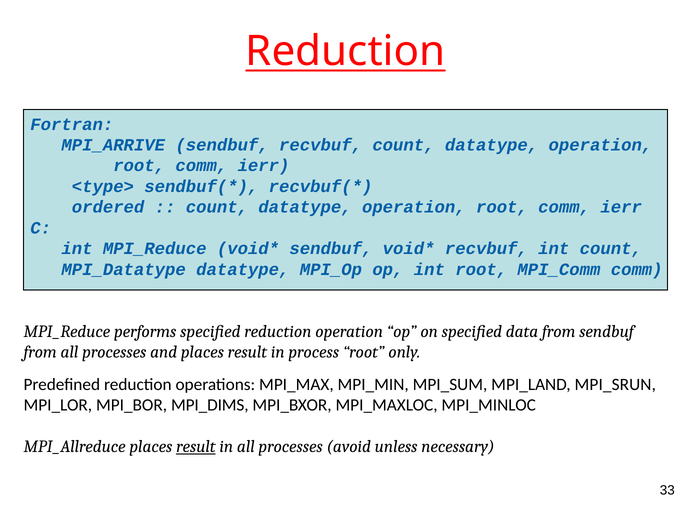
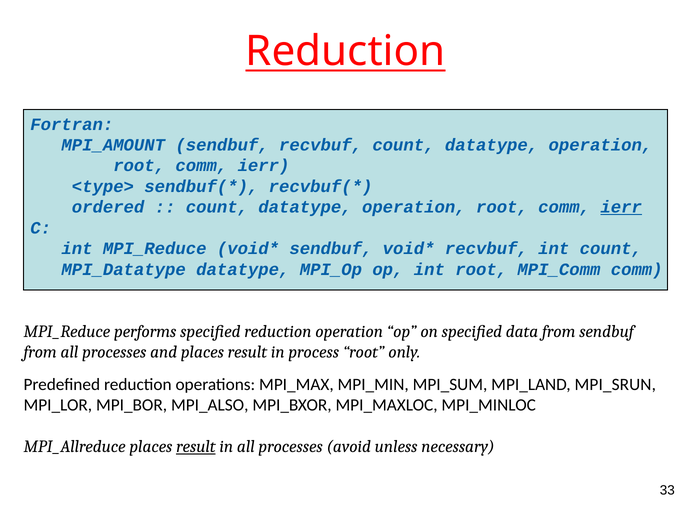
MPI_ARRIVE: MPI_ARRIVE -> MPI_AMOUNT (113, 145)
ierr underline: none -> present (621, 207)
MPI_DIMS: MPI_DIMS -> MPI_ALSO (210, 405)
